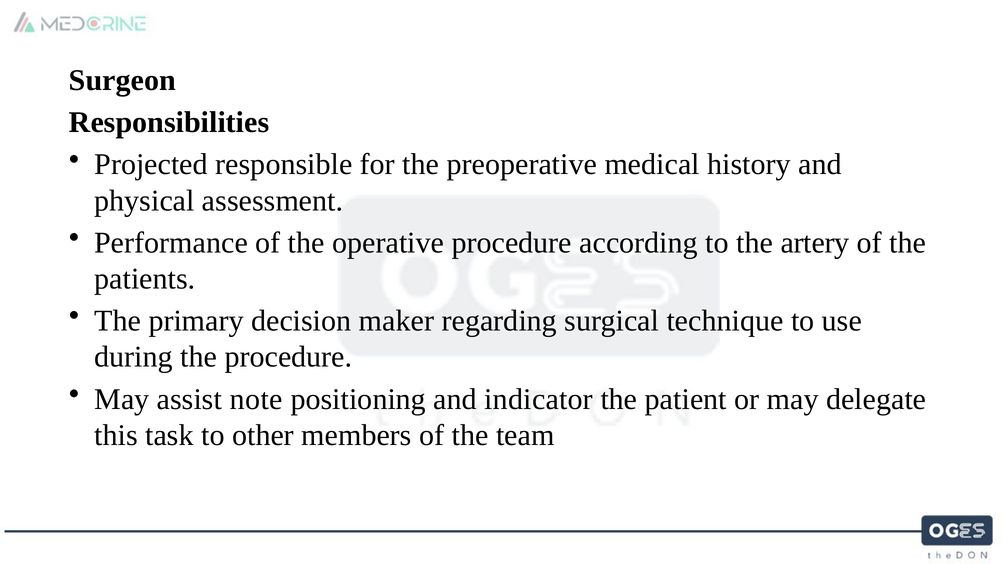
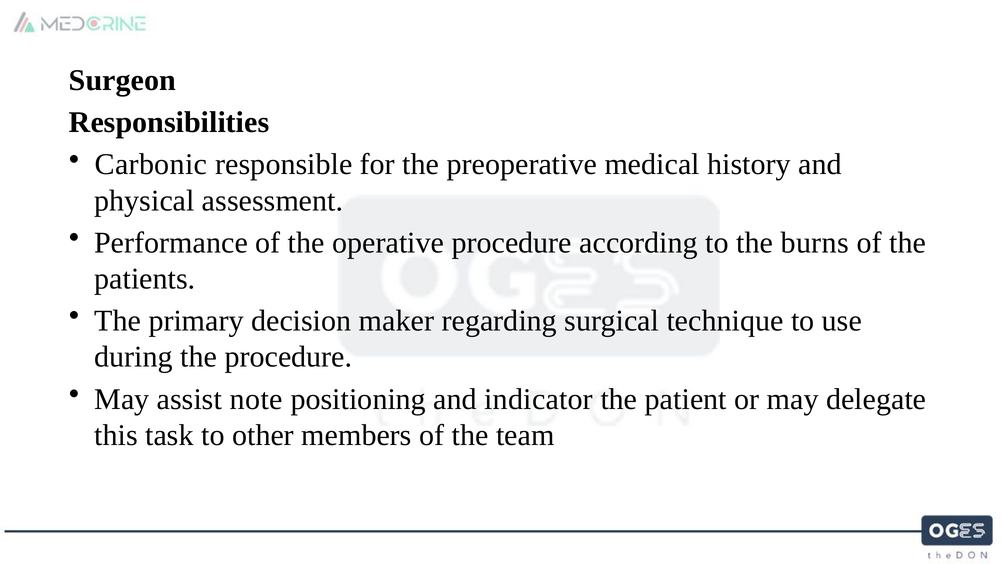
Projected: Projected -> Carbonic (151, 165)
artery: artery -> burns (815, 243)
